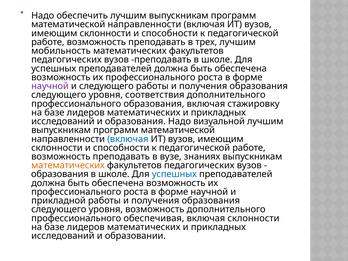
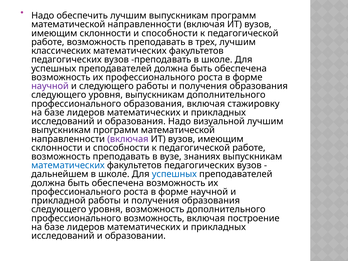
мобильность: мобильность -> классических (61, 51)
уровня соответствия: соответствия -> выпускникам (155, 95)
включая colour: blue -> purple (128, 139)
математических colour: orange -> blue (68, 165)
образования: образования -> дальнейшем (60, 174)
профессионального обеспечивая: обеспечивая -> возможность (154, 218)
включая склонности: склонности -> построение (254, 218)
